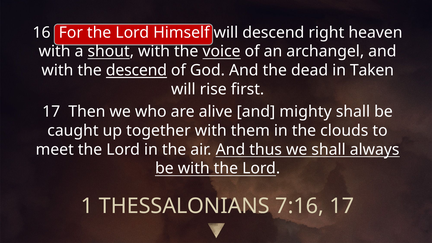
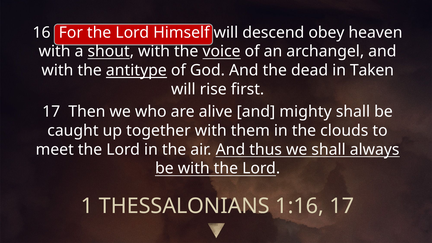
right: right -> obey (326, 33)
the descend: descend -> antitype (136, 70)
7:16: 7:16 -> 1:16 (300, 206)
